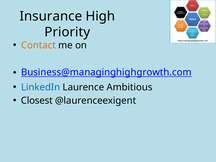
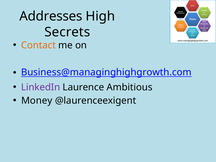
Insurance: Insurance -> Addresses (51, 16)
Priority: Priority -> Secrets (67, 32)
LinkedIn colour: blue -> purple (41, 87)
Closest: Closest -> Money (37, 101)
